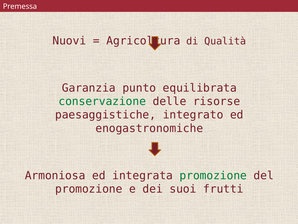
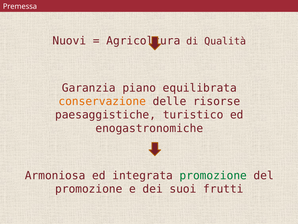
punto: punto -> piano (139, 88)
conservazione colour: green -> orange (102, 101)
integrato: integrato -> turistico (193, 115)
